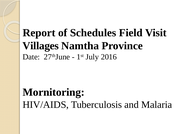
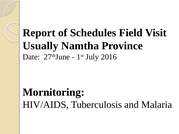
Villages: Villages -> Usually (41, 46)
